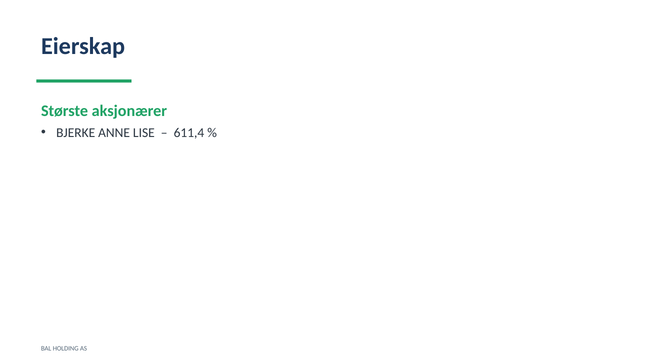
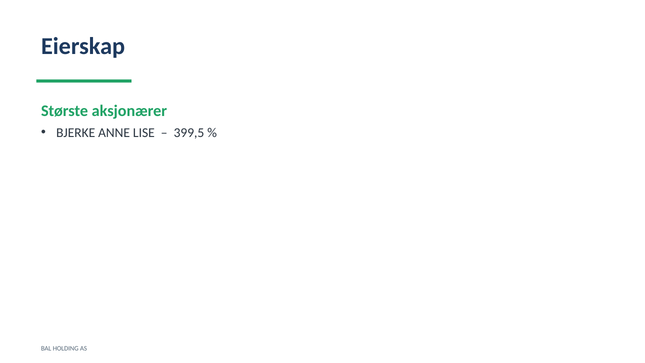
611,4: 611,4 -> 399,5 (189, 133)
